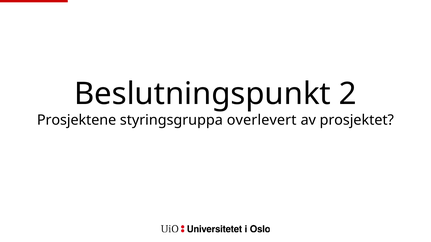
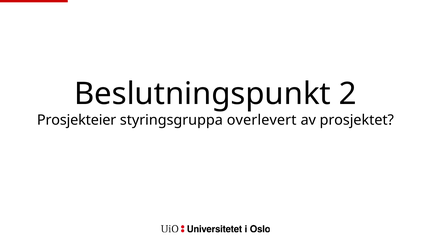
Prosjektene: Prosjektene -> Prosjekteier (77, 120)
